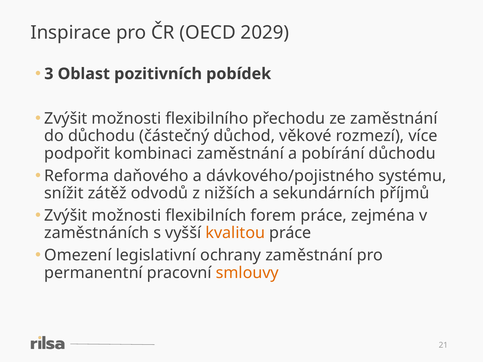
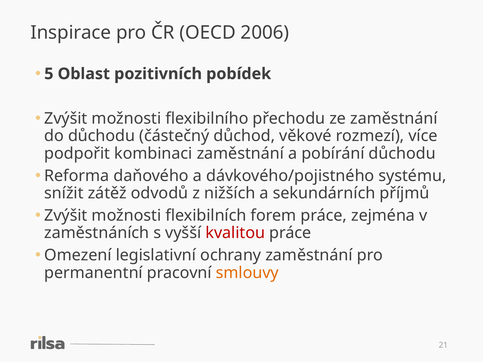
2029: 2029 -> 2006 (265, 33)
3: 3 -> 5 (49, 74)
kvalitou colour: orange -> red (235, 233)
